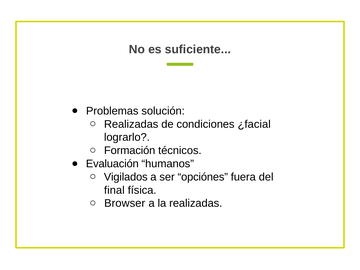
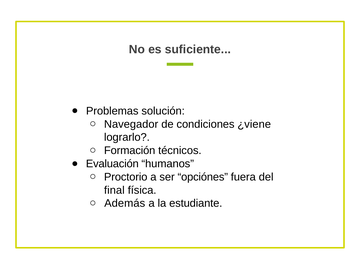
Realizadas: Realizadas -> Navegador (131, 124)
¿facial: ¿facial -> ¿viene (254, 124)
Vigilados: Vigilados -> Proctorio (126, 177)
Browser: Browser -> Además (125, 203)
la realizadas: realizadas -> estudiante (196, 203)
